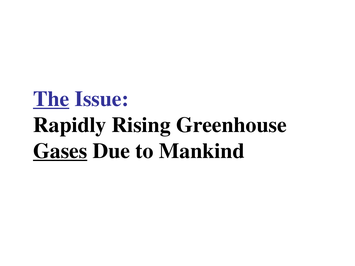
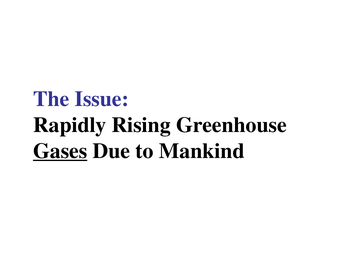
The underline: present -> none (51, 99)
